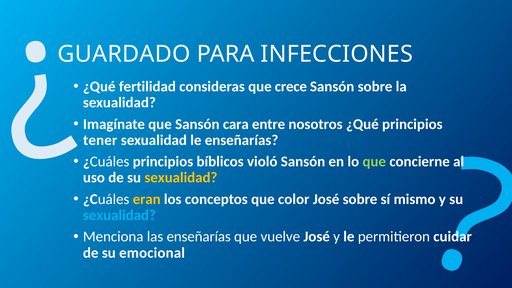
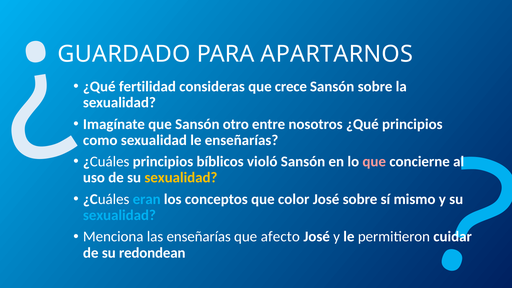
INFECCIONES: INFECCIONES -> APARTARNOS (337, 54)
cara: cara -> otro (236, 124)
tener: tener -> como (100, 140)
que colour: light green -> pink (374, 162)
eran colour: yellow -> light blue (147, 199)
vuelve: vuelve -> afecto (280, 237)
emocional: emocional -> redondean (152, 253)
